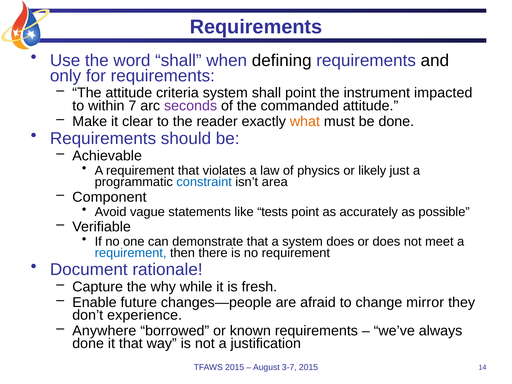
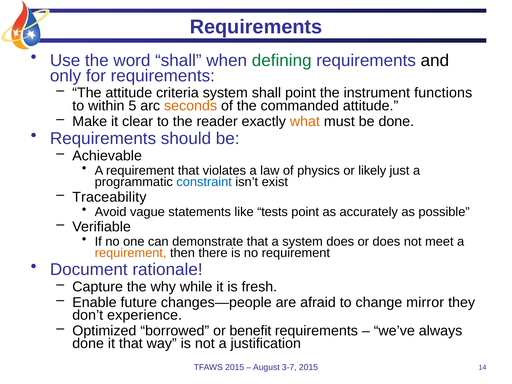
defining colour: black -> green (282, 60)
impacted: impacted -> functions (443, 93)
7: 7 -> 5 (132, 106)
seconds colour: purple -> orange (191, 106)
area: area -> exist (275, 182)
Component: Component -> Traceability (109, 197)
requirement colour: blue -> orange (131, 253)
Anywhere: Anywhere -> Optimized (104, 331)
known: known -> benefit (250, 331)
